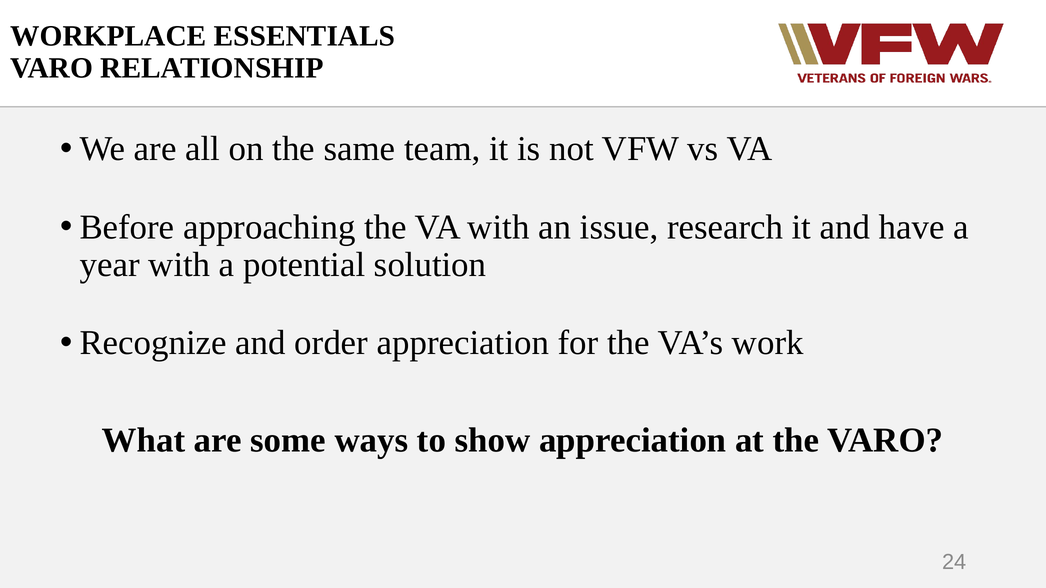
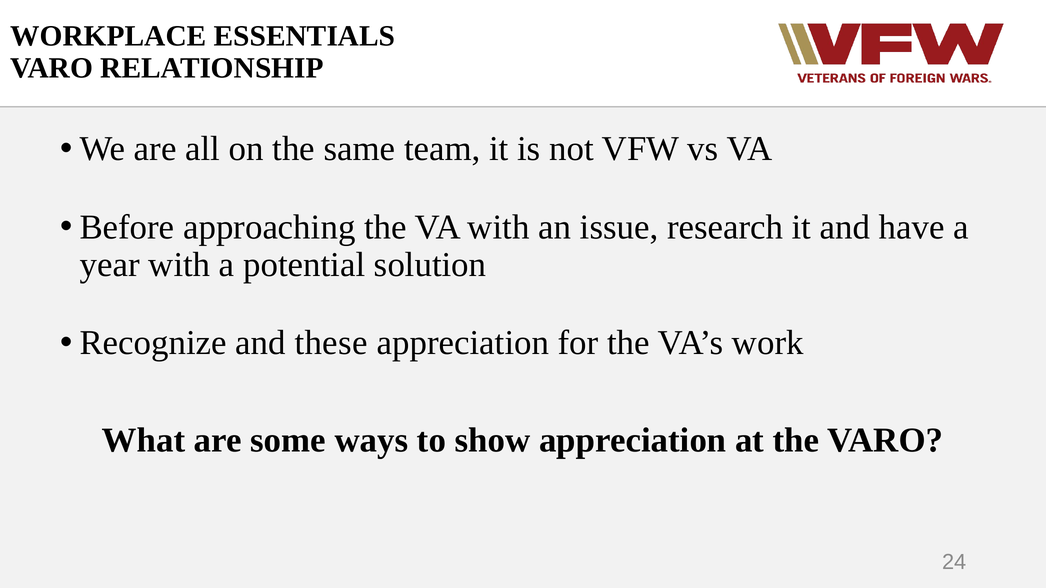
order: order -> these (331, 343)
